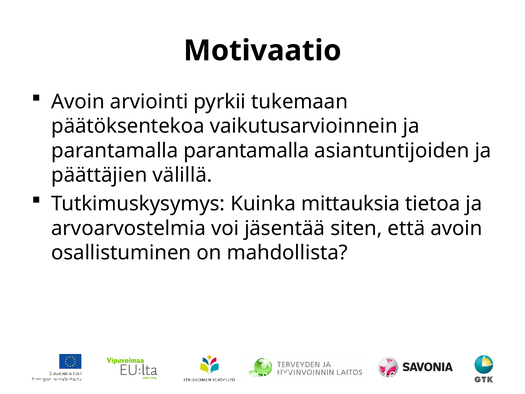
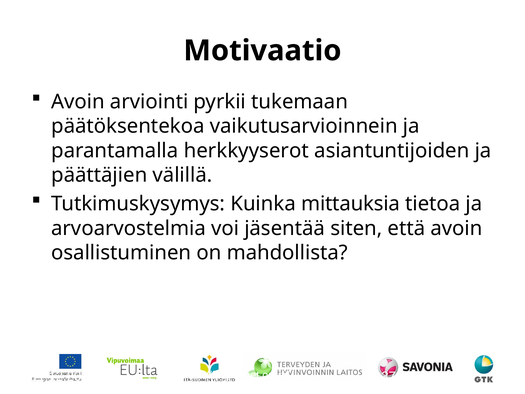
parantamalla parantamalla: parantamalla -> herkkyyserot (246, 151)
16: 16 -> 37 (389, 376)
